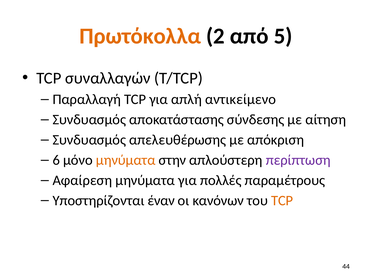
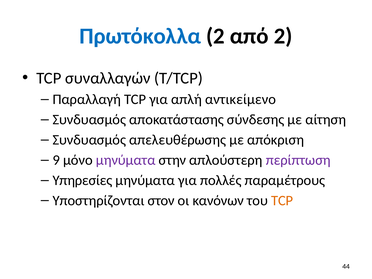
Πρωτόκολλα colour: orange -> blue (140, 36)
από 5: 5 -> 2 (283, 36)
6: 6 -> 9 (56, 160)
μηνύματα colour: orange -> purple (126, 160)
Αφαίρεση: Αφαίρεση -> Υπηρεσίες (82, 180)
έναν: έναν -> στον (161, 201)
